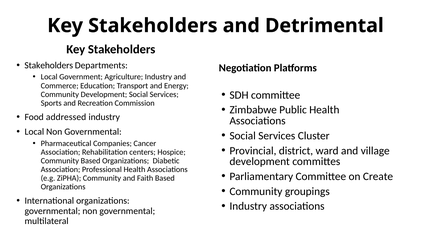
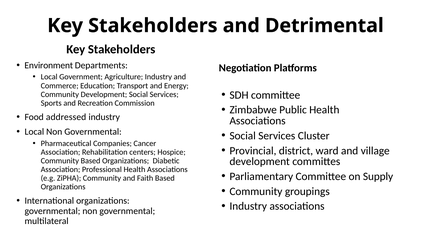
Stakeholders: Stakeholders -> Environment (49, 65)
Create: Create -> Supply (378, 177)
